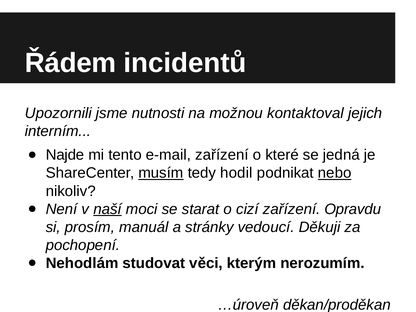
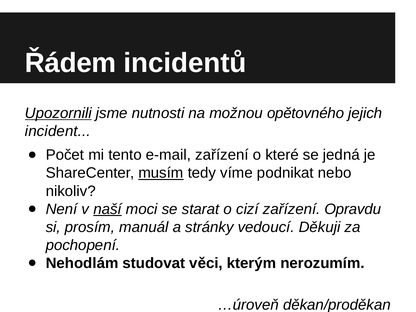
Upozornili underline: none -> present (58, 113)
kontaktoval: kontaktoval -> opětovného (306, 113)
interním: interním -> incident (58, 131)
Najde: Najde -> Počet (65, 155)
hodil: hodil -> víme (237, 173)
nebo underline: present -> none (335, 173)
